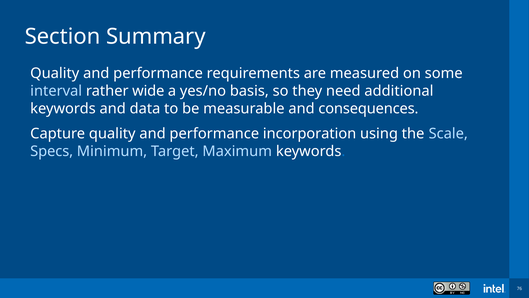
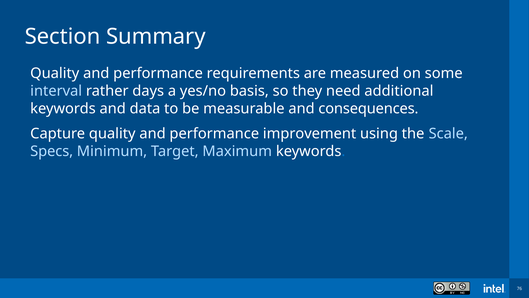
wide: wide -> days (148, 91)
incorporation: incorporation -> improvement (310, 133)
